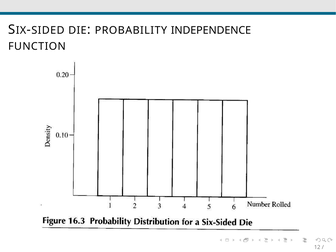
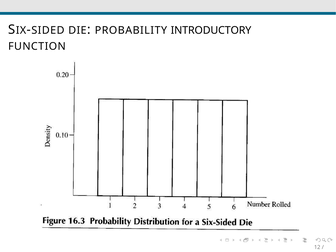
INDEPENDENCE: INDEPENDENCE -> INTRODUCTORY (211, 30)
